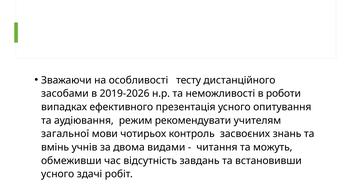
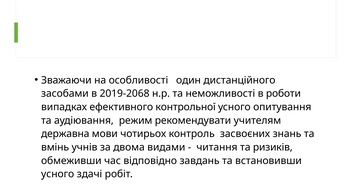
тесту: тесту -> один (188, 80)
2019-2026: 2019-2026 -> 2019-2068 (125, 94)
презентація: презентація -> контрольної (186, 107)
загальної: загальної -> державна (65, 134)
можуть: можуть -> ризиків (273, 147)
відсутність: відсутність -> відповідно (150, 161)
